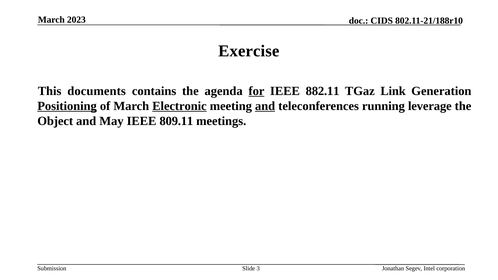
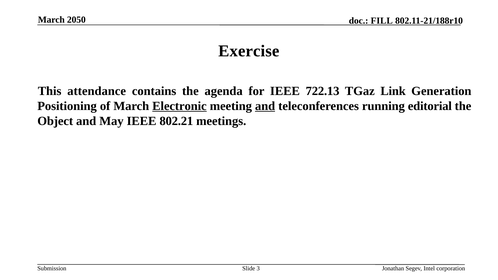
2023: 2023 -> 2050 (76, 20)
CIDS: CIDS -> FILL (382, 21)
documents: documents -> attendance (97, 91)
for underline: present -> none (256, 91)
882.11: 882.11 -> 722.13 (323, 91)
Positioning underline: present -> none (67, 106)
leverage: leverage -> editorial (430, 106)
809.11: 809.11 -> 802.21 (176, 121)
